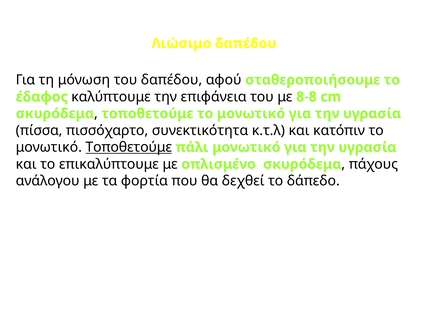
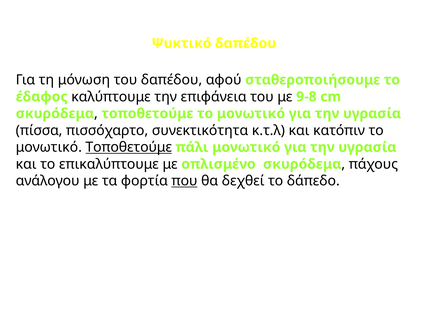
Λιώσιμο: Λιώσιμο -> Ψυκτικό (181, 43)
8-8: 8-8 -> 9-8 (306, 97)
που underline: none -> present (184, 181)
